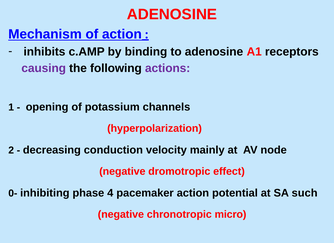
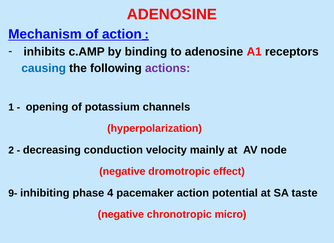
causing colour: purple -> blue (44, 68)
0-: 0- -> 9- (13, 193)
such: such -> taste (305, 193)
